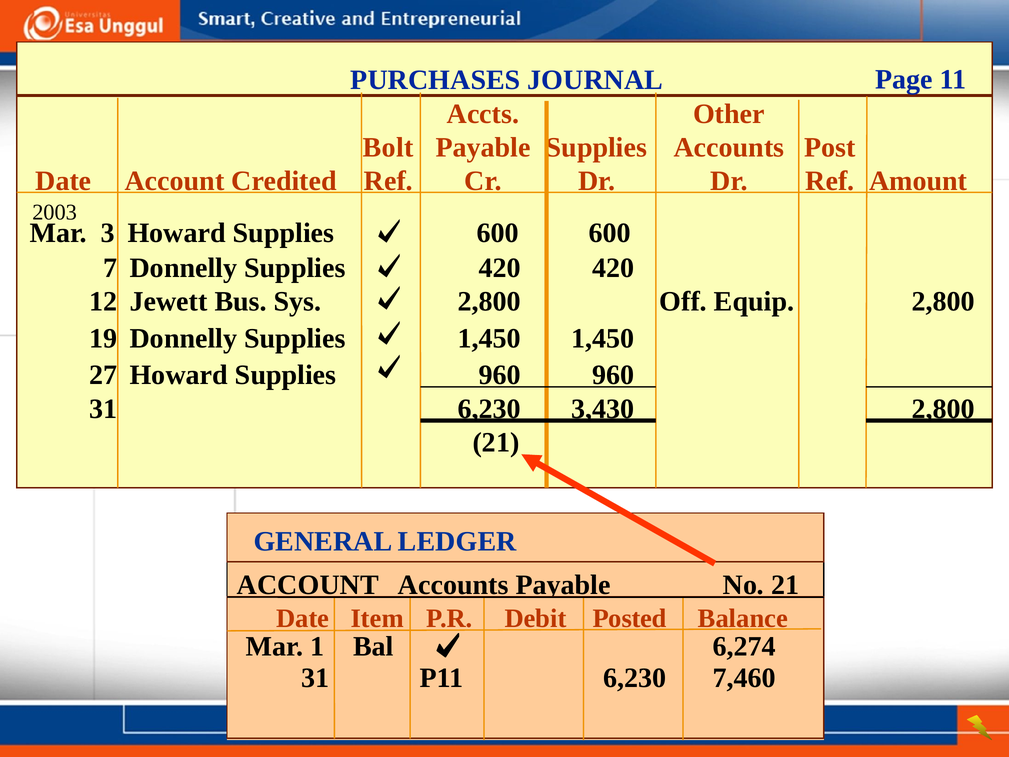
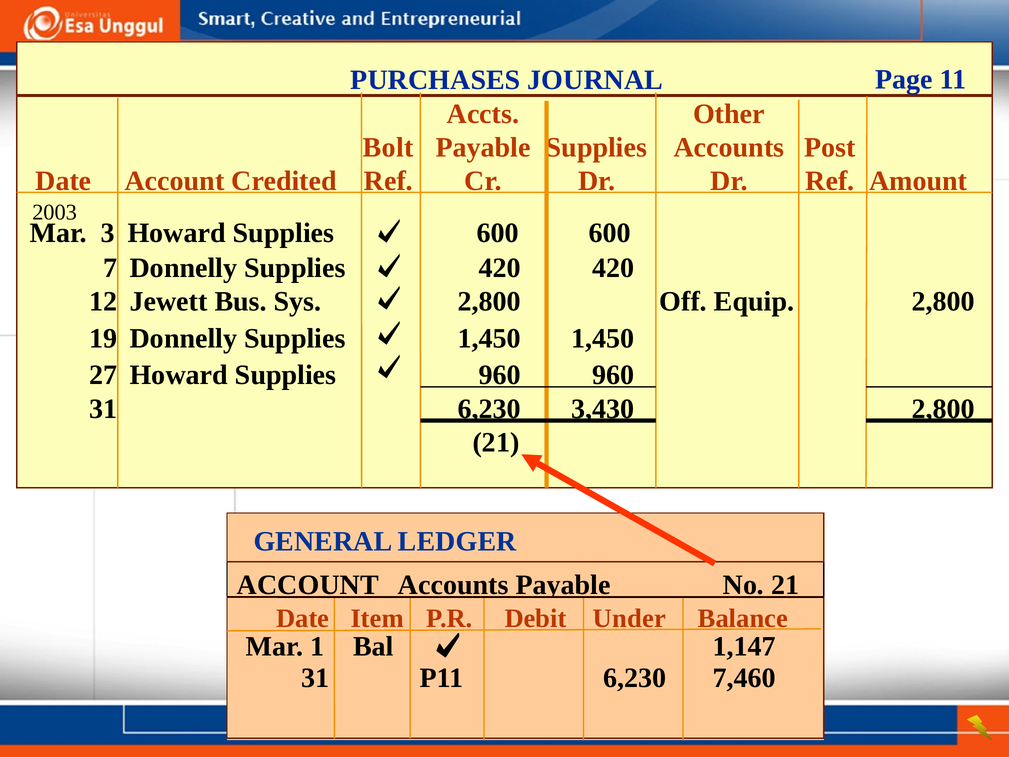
Posted: Posted -> Under (629, 618)
6,274: 6,274 -> 1,147 (744, 646)
